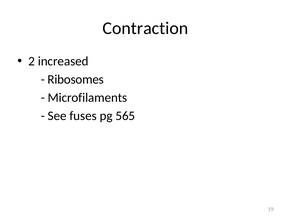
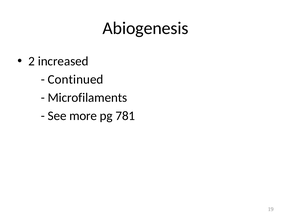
Contraction: Contraction -> Abiogenesis (145, 28)
Ribosomes: Ribosomes -> Continued (76, 79)
fuses: fuses -> more (83, 115)
565: 565 -> 781 (125, 115)
